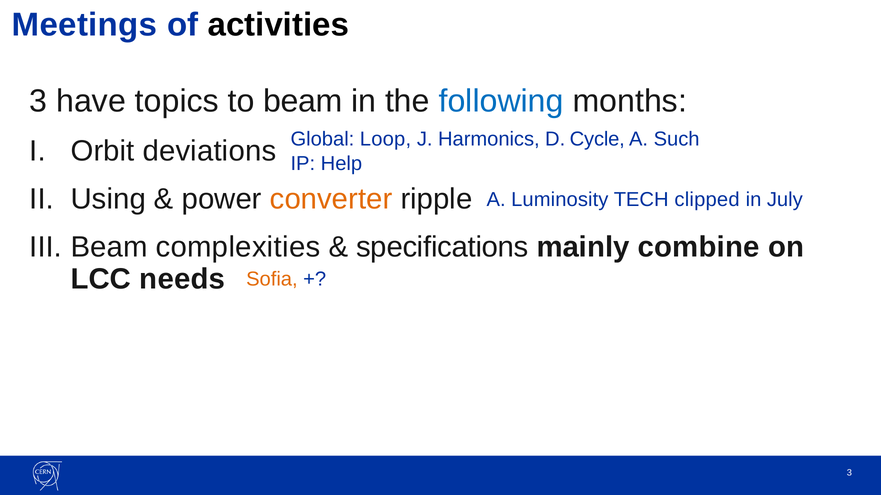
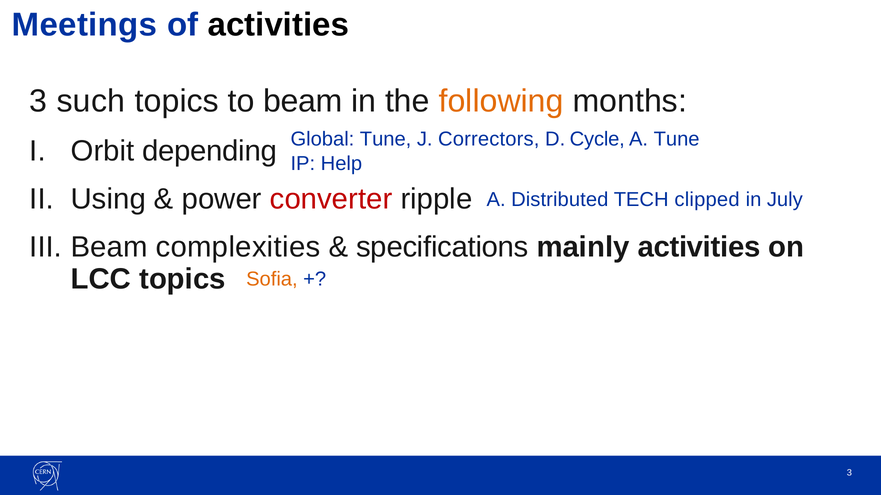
have: have -> such (91, 101)
following colour: blue -> orange (501, 101)
Global Loop: Loop -> Tune (386, 139)
Harmonics: Harmonics -> Correctors (489, 139)
A Such: Such -> Tune (677, 139)
deviations: deviations -> depending (210, 151)
converter colour: orange -> red (331, 199)
Luminosity: Luminosity -> Distributed (560, 200)
mainly combine: combine -> activities (699, 248)
LCC needs: needs -> topics (182, 279)
